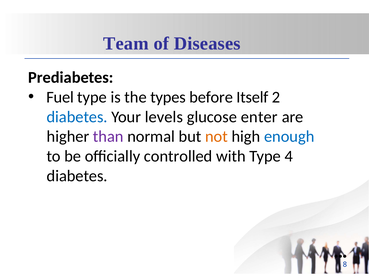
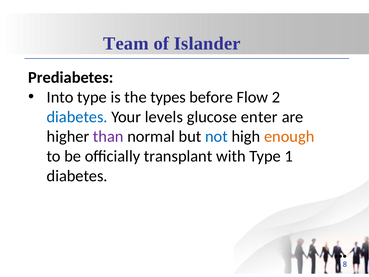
Diseases: Diseases -> Islander (207, 43)
Fuel: Fuel -> Into (60, 97)
Itself: Itself -> Flow (252, 97)
not colour: orange -> blue (216, 136)
enough colour: blue -> orange (289, 136)
controlled: controlled -> transplant (178, 156)
4: 4 -> 1 (289, 156)
